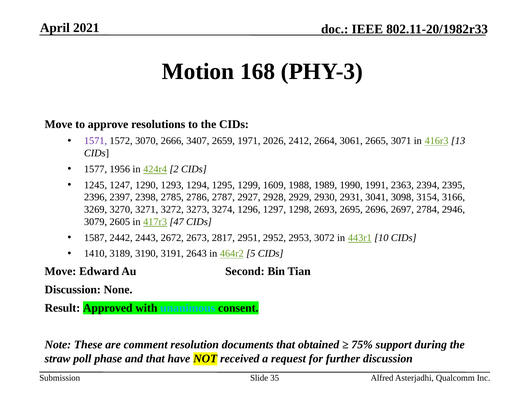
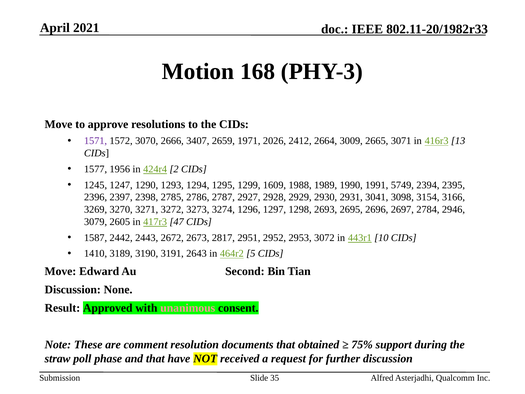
3061: 3061 -> 3009 (351, 141)
2363: 2363 -> 5749 (402, 185)
unanimous colour: light blue -> pink (188, 308)
